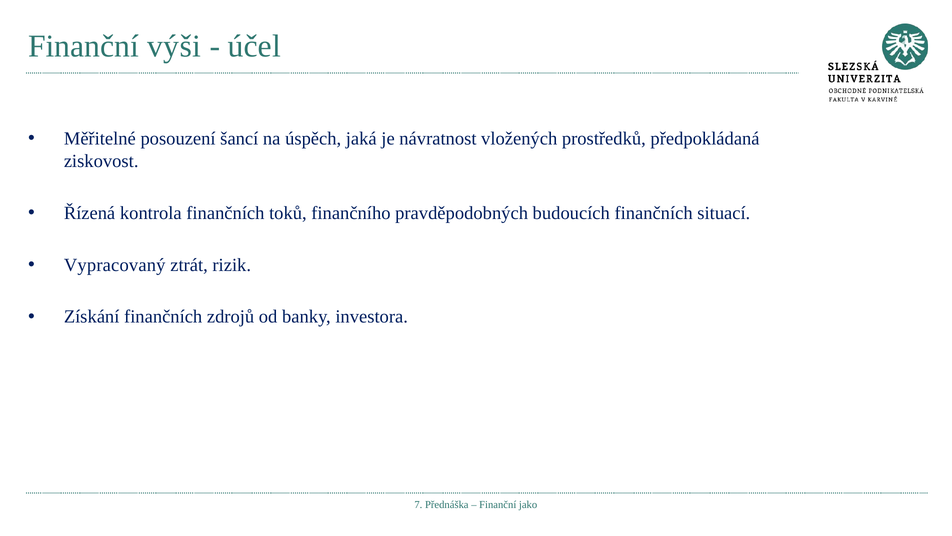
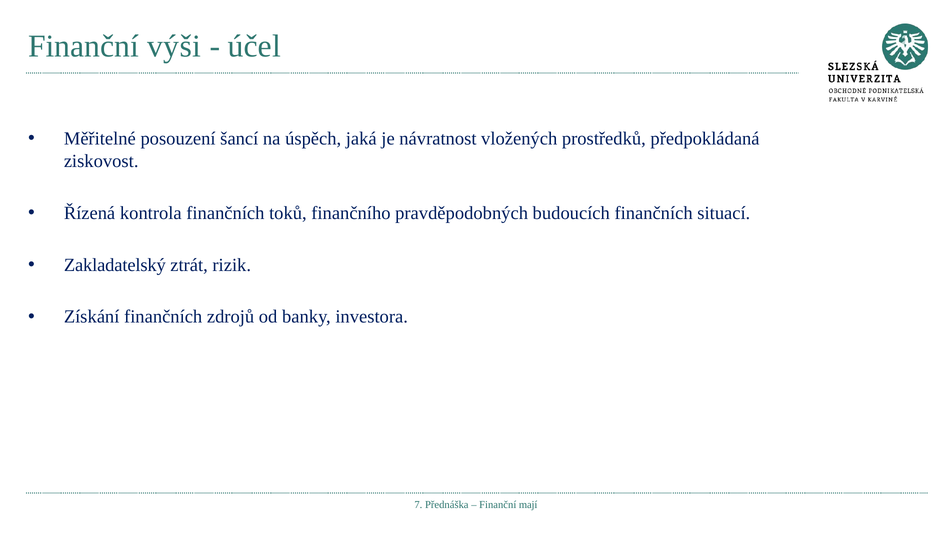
Vypracovaný: Vypracovaný -> Zakladatelský (115, 265)
jako: jako -> mají (528, 504)
